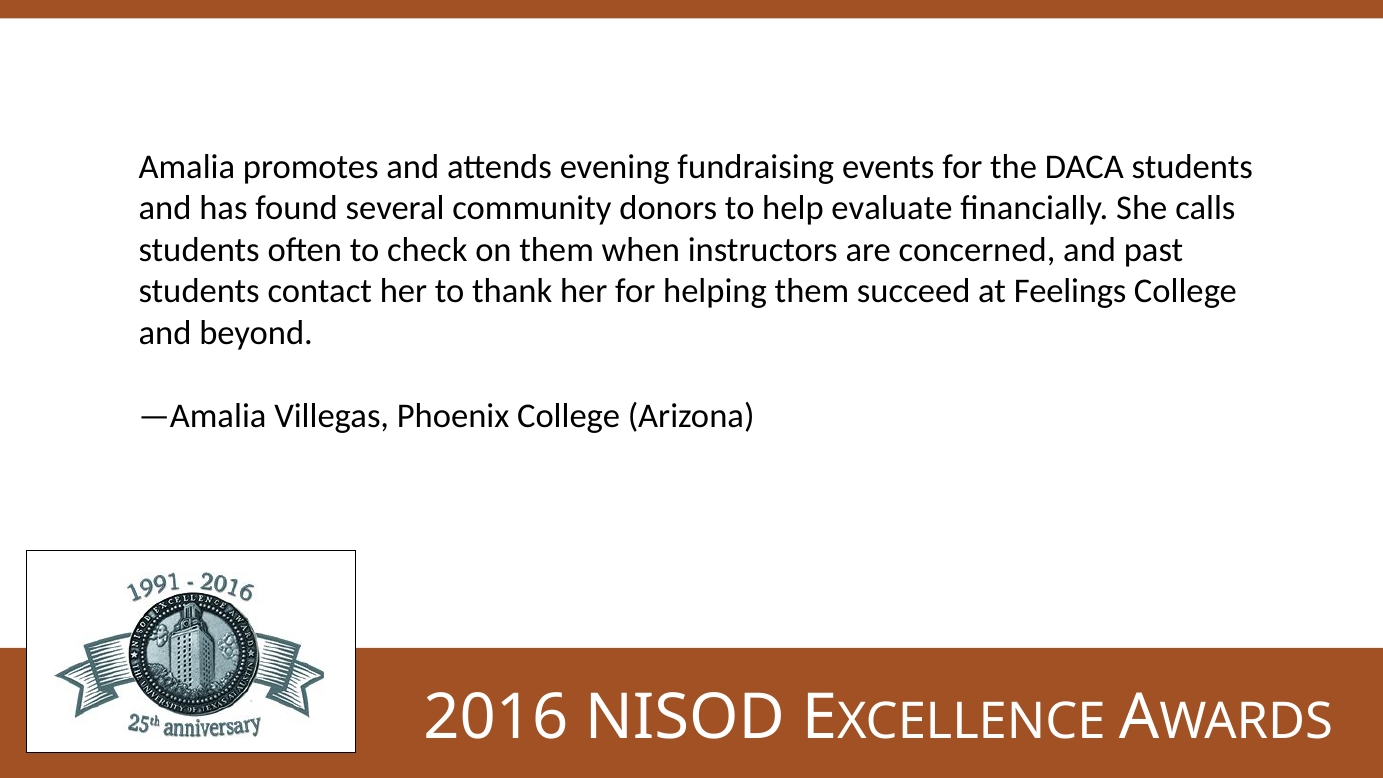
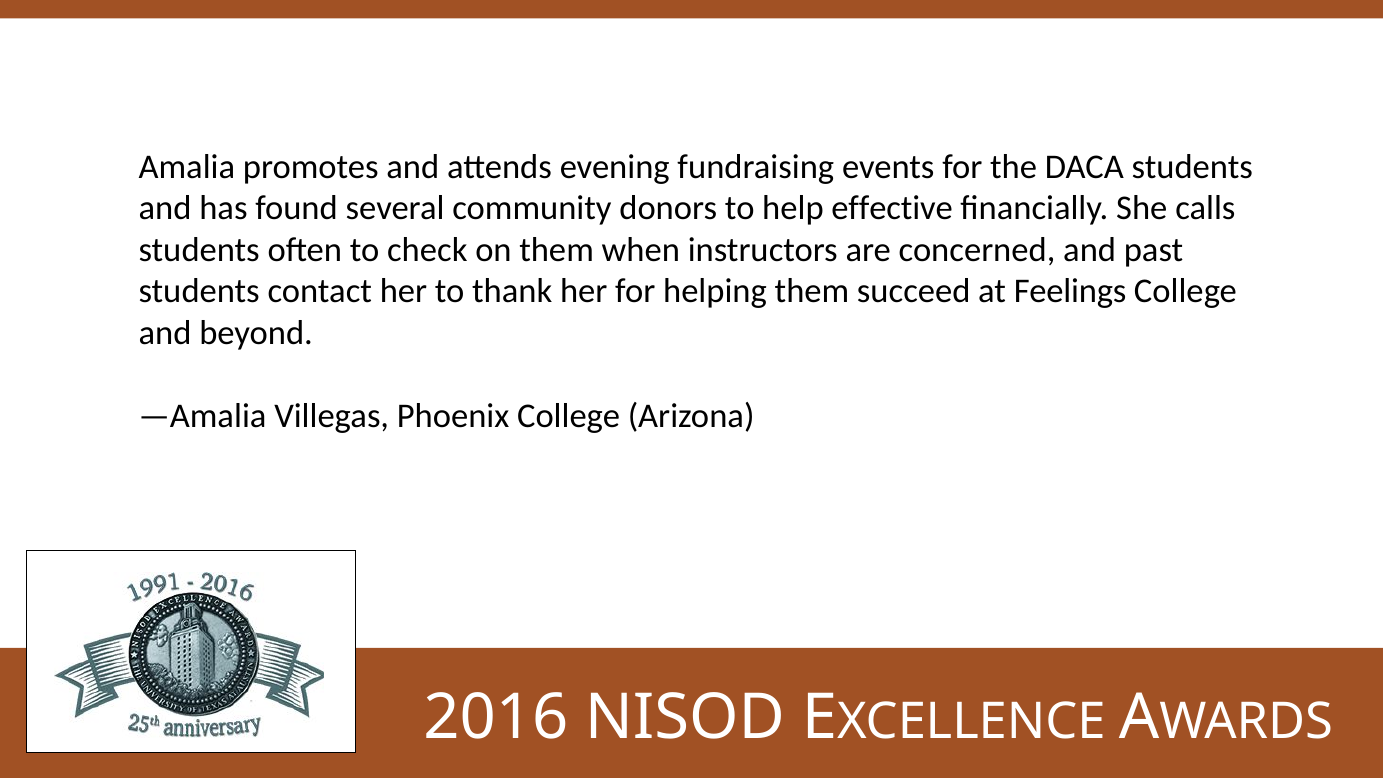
evaluate: evaluate -> effective (892, 208)
